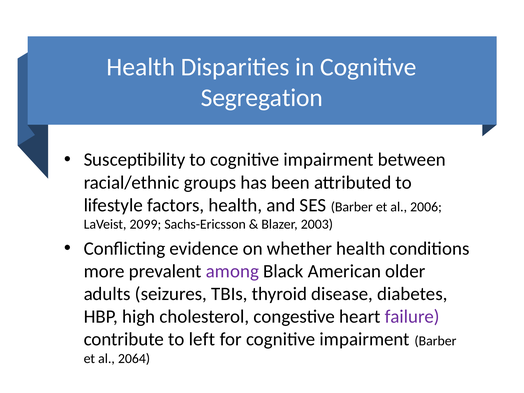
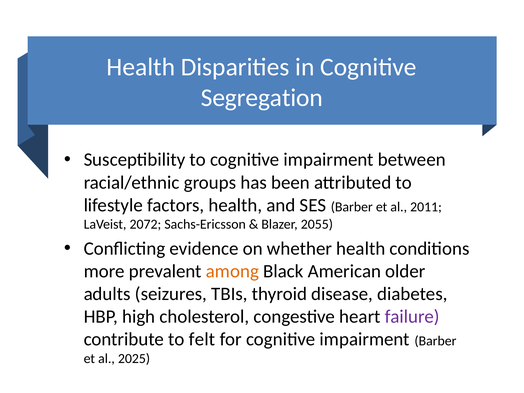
2006: 2006 -> 2011 (426, 207)
2099: 2099 -> 2072 (145, 224)
2003: 2003 -> 2055 (317, 224)
among colour: purple -> orange (232, 271)
left: left -> felt (202, 339)
2064: 2064 -> 2025 (134, 359)
